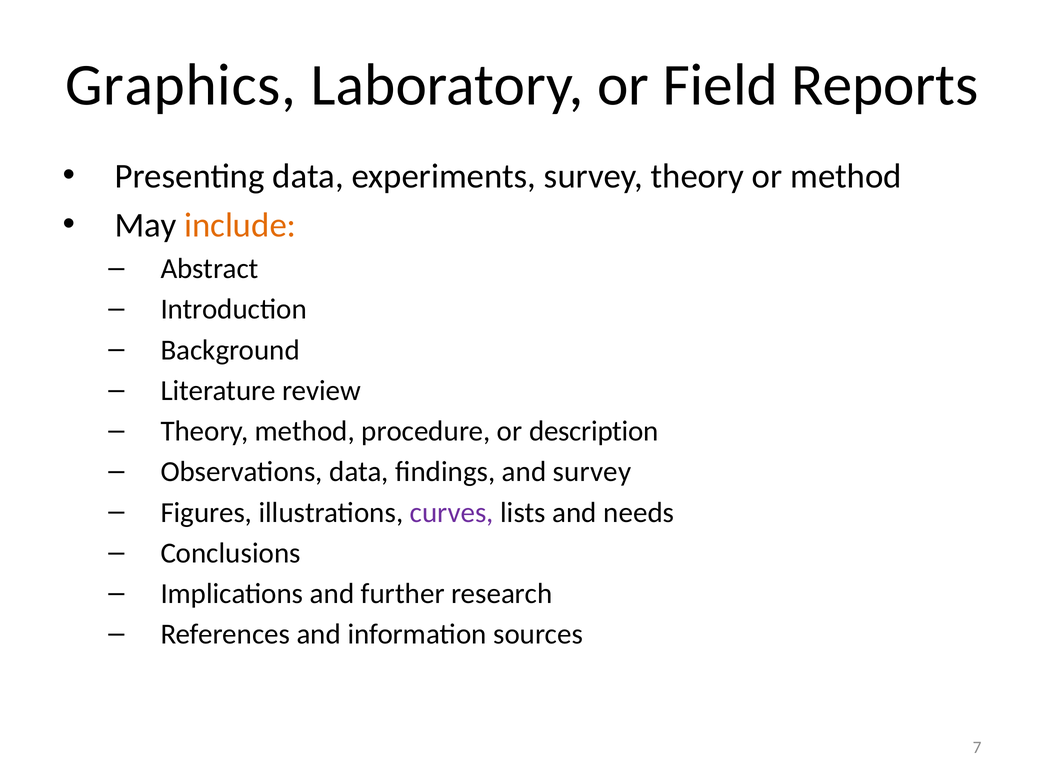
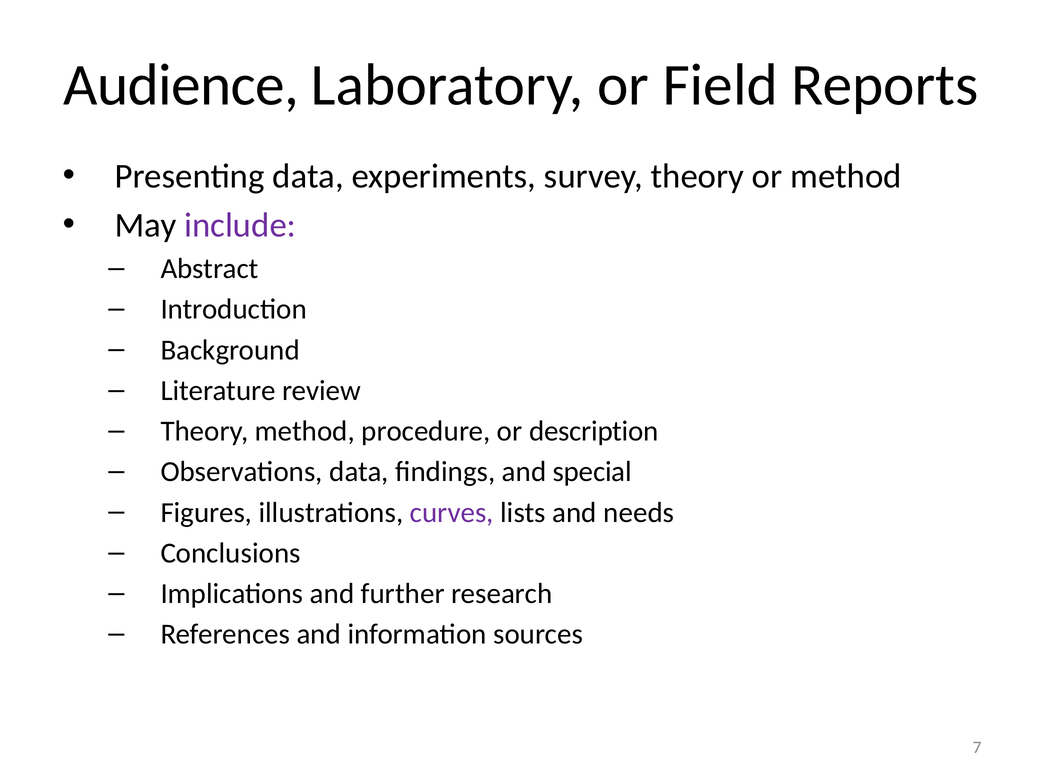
Graphics: Graphics -> Audience (181, 85)
include colour: orange -> purple (240, 225)
and survey: survey -> special (592, 472)
